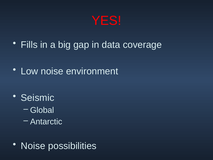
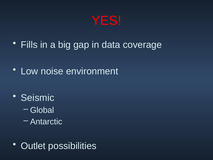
Noise: Noise -> Outlet (33, 146)
